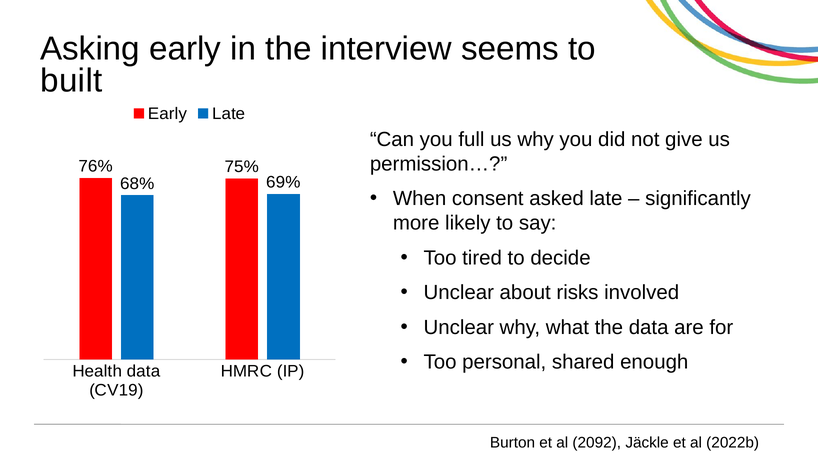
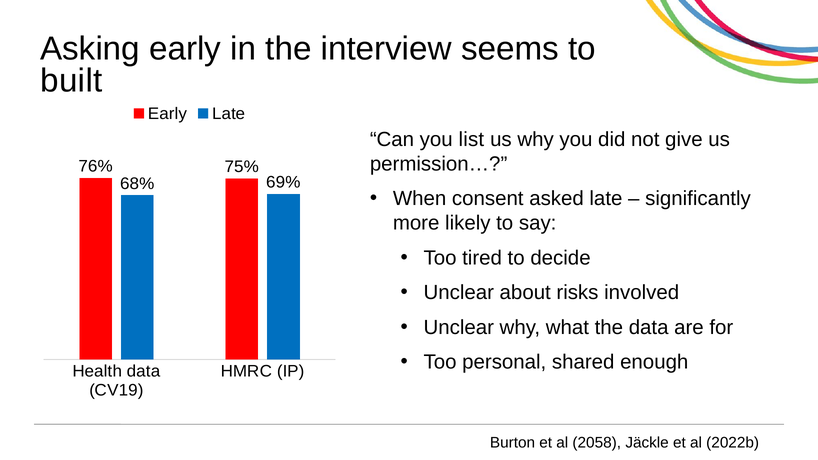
full: full -> list (471, 139)
2092: 2092 -> 2058 (597, 443)
